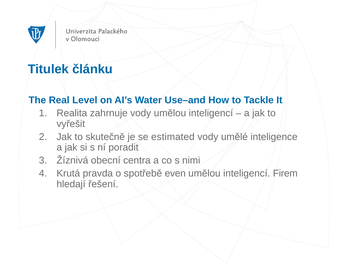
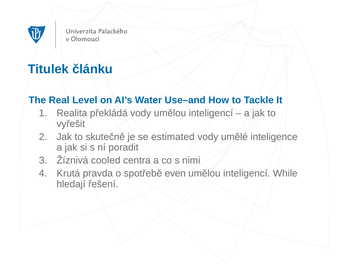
zahrnuje: zahrnuje -> překládá (109, 113)
obecní: obecní -> cooled (106, 161)
Firem: Firem -> While (285, 174)
